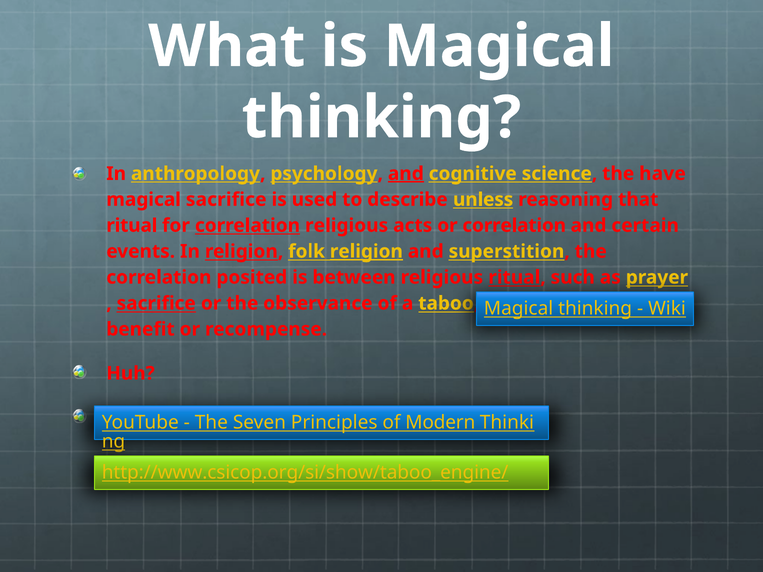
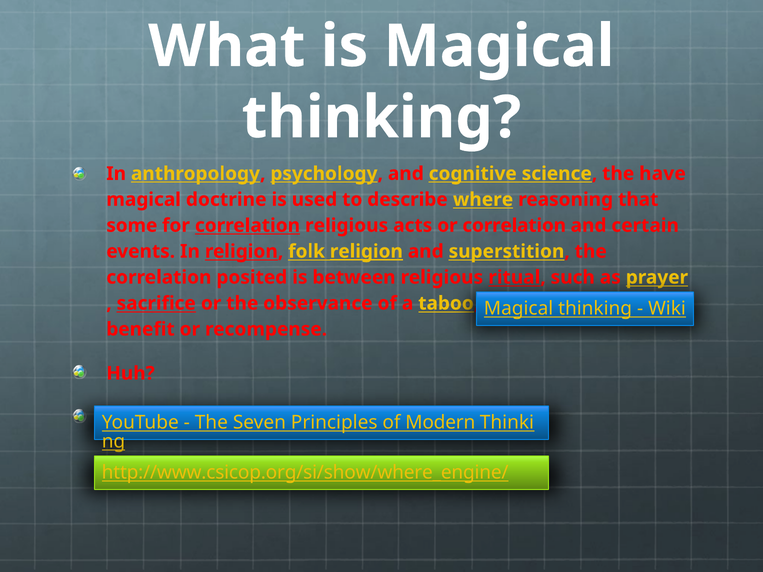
and underline: present -> none (406, 174)
magical sacrifice: sacrifice -> doctrine (226, 200)
unless: unless -> where (483, 200)
ritual: ritual -> some (132, 226)
http://www.csicop.org/si/show/taboo_engine/: http://www.csicop.org/si/show/taboo_engine/ -> http://www.csicop.org/si/show/where_engine/ (305, 473)
